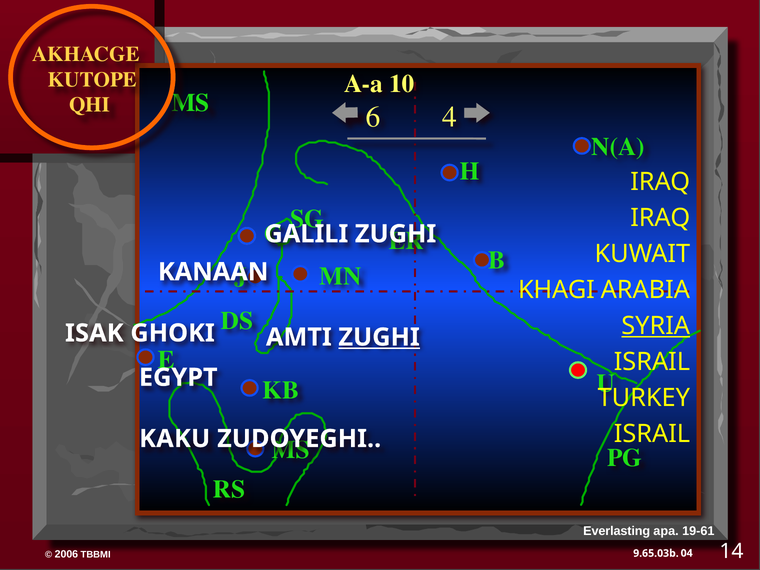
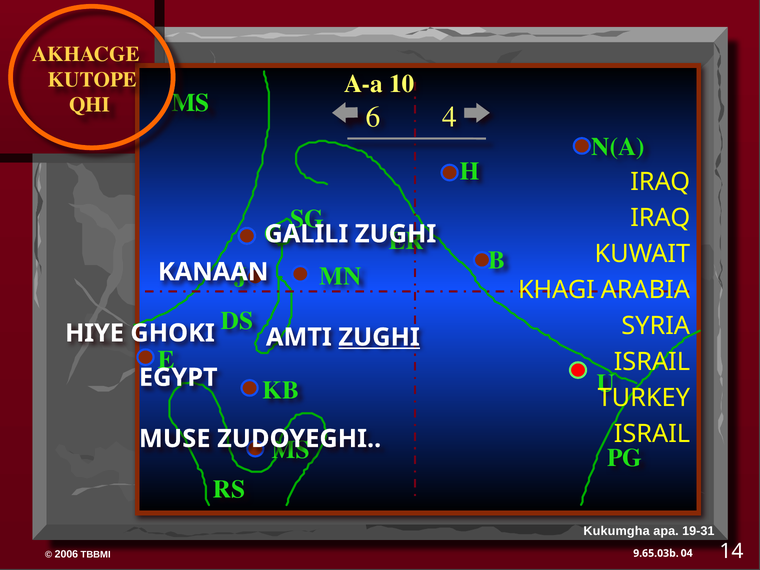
SYRIA underline: present -> none (656, 326)
ISAK: ISAK -> HIYE (94, 333)
KAKU: KAKU -> MUSE (175, 439)
Everlasting: Everlasting -> Kukumgha (617, 531)
19-61: 19-61 -> 19-31 (698, 531)
